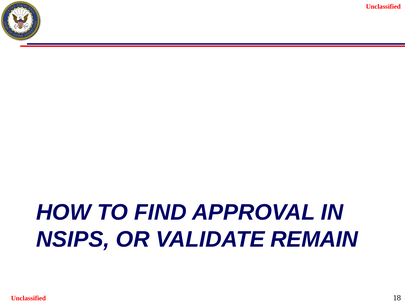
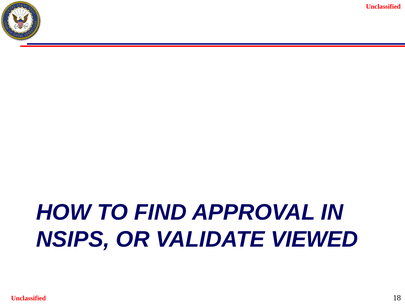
REMAIN: REMAIN -> VIEWED (314, 239)
